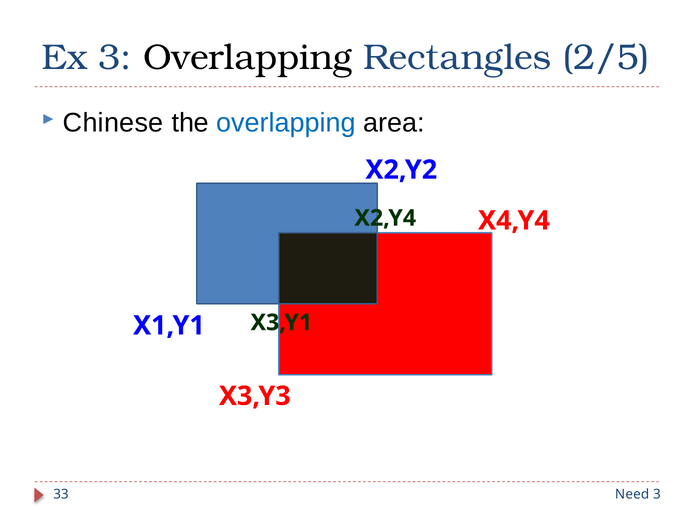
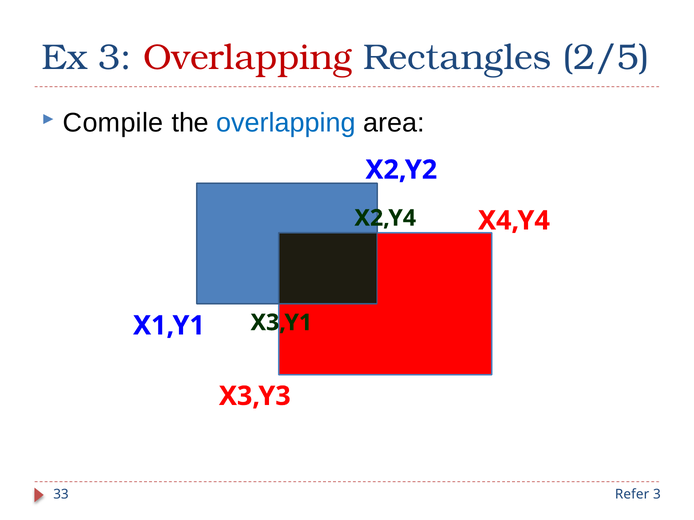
Overlapping colour: black -> red (248, 58)
Chinese: Chinese -> Compile (113, 123)
Need: Need -> Refer (632, 495)
